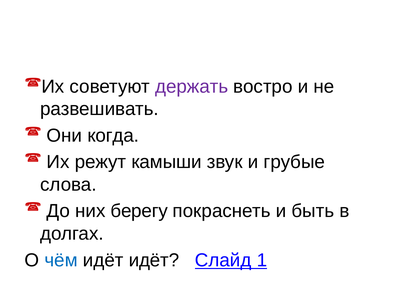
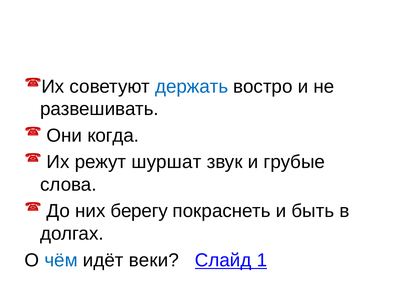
держать colour: purple -> blue (192, 87)
камыши: камыши -> шуршат (166, 162)
идёт идёт: идёт -> веки (154, 260)
